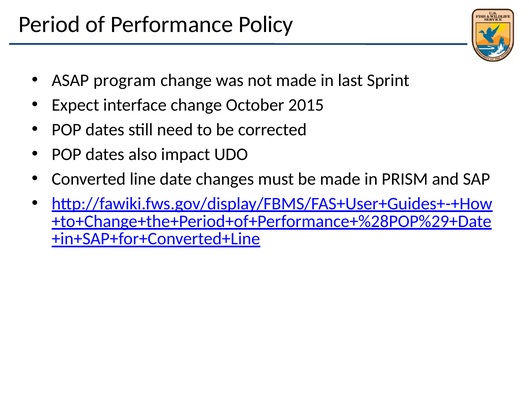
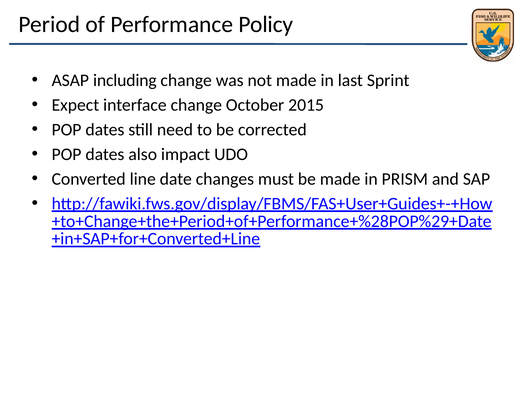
program: program -> including (125, 81)
